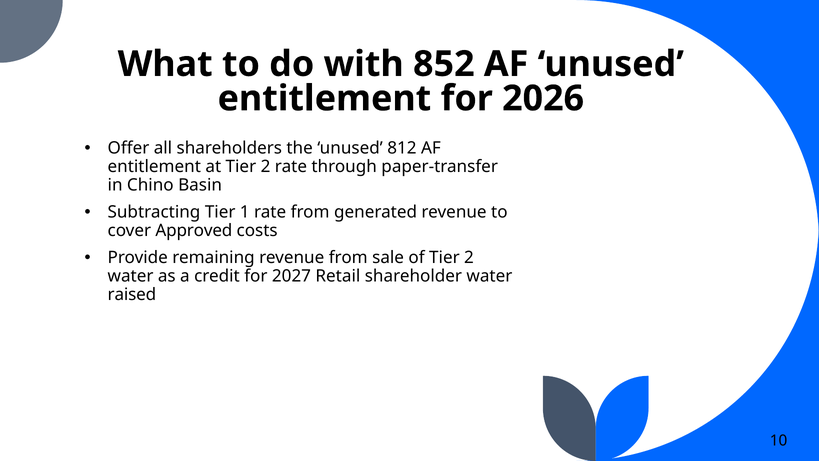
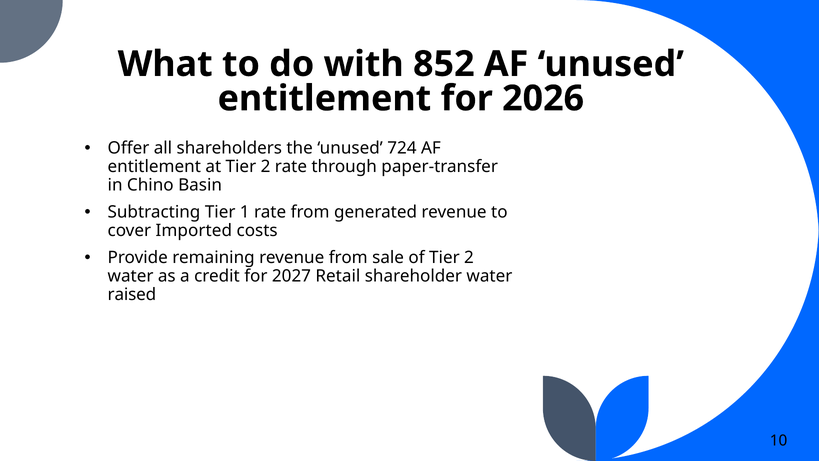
812: 812 -> 724 (402, 148)
Approved: Approved -> Imported (194, 231)
